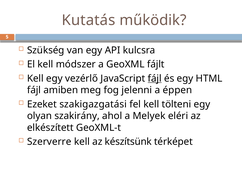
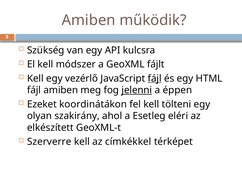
Kutatás: Kutatás -> Amiben (89, 20)
jelenni underline: none -> present (137, 90)
szakigazgatási: szakigazgatási -> koordinátákon (93, 104)
Melyek: Melyek -> Esetleg (149, 116)
készítsünk: készítsünk -> címkékkel (128, 141)
